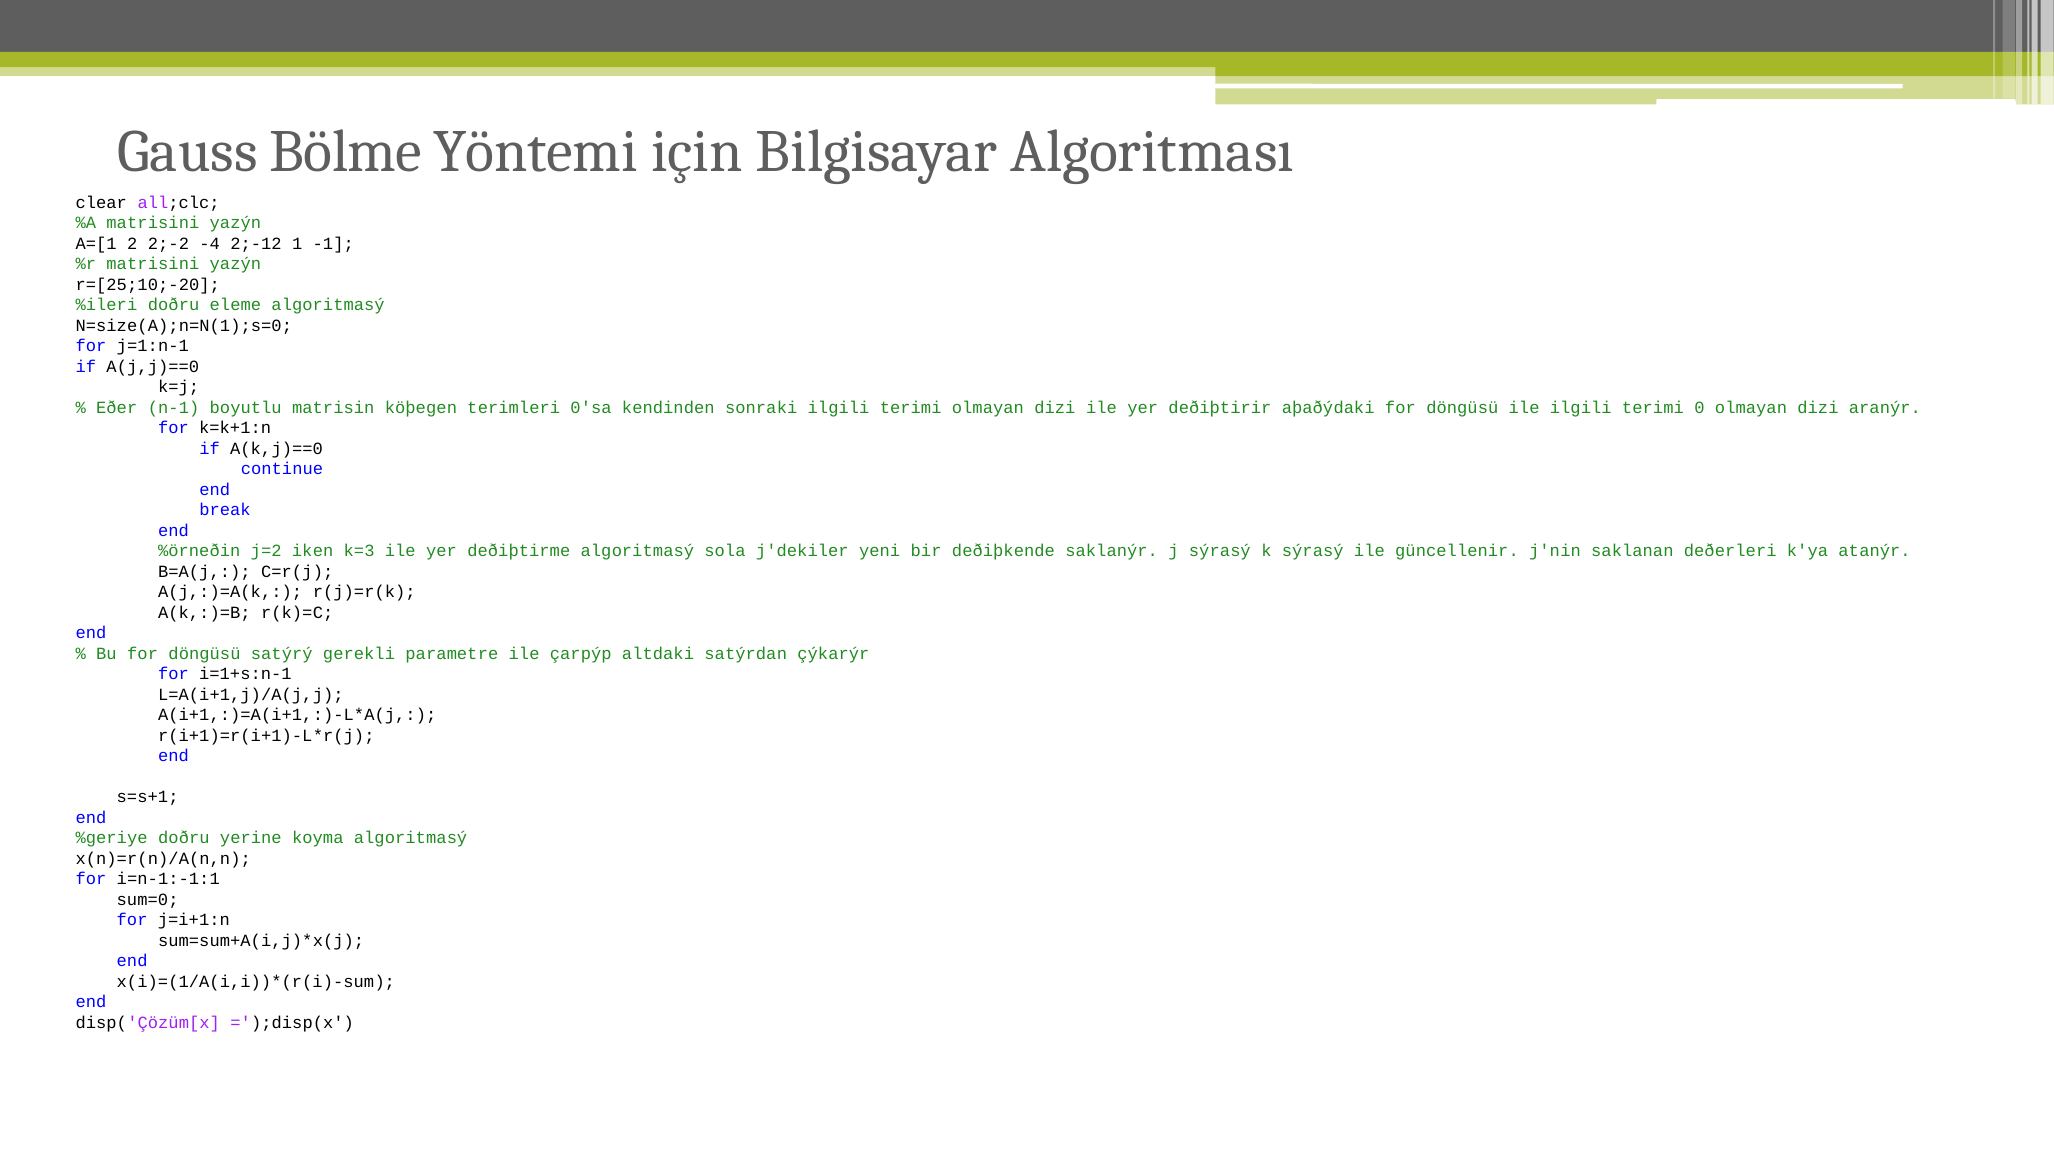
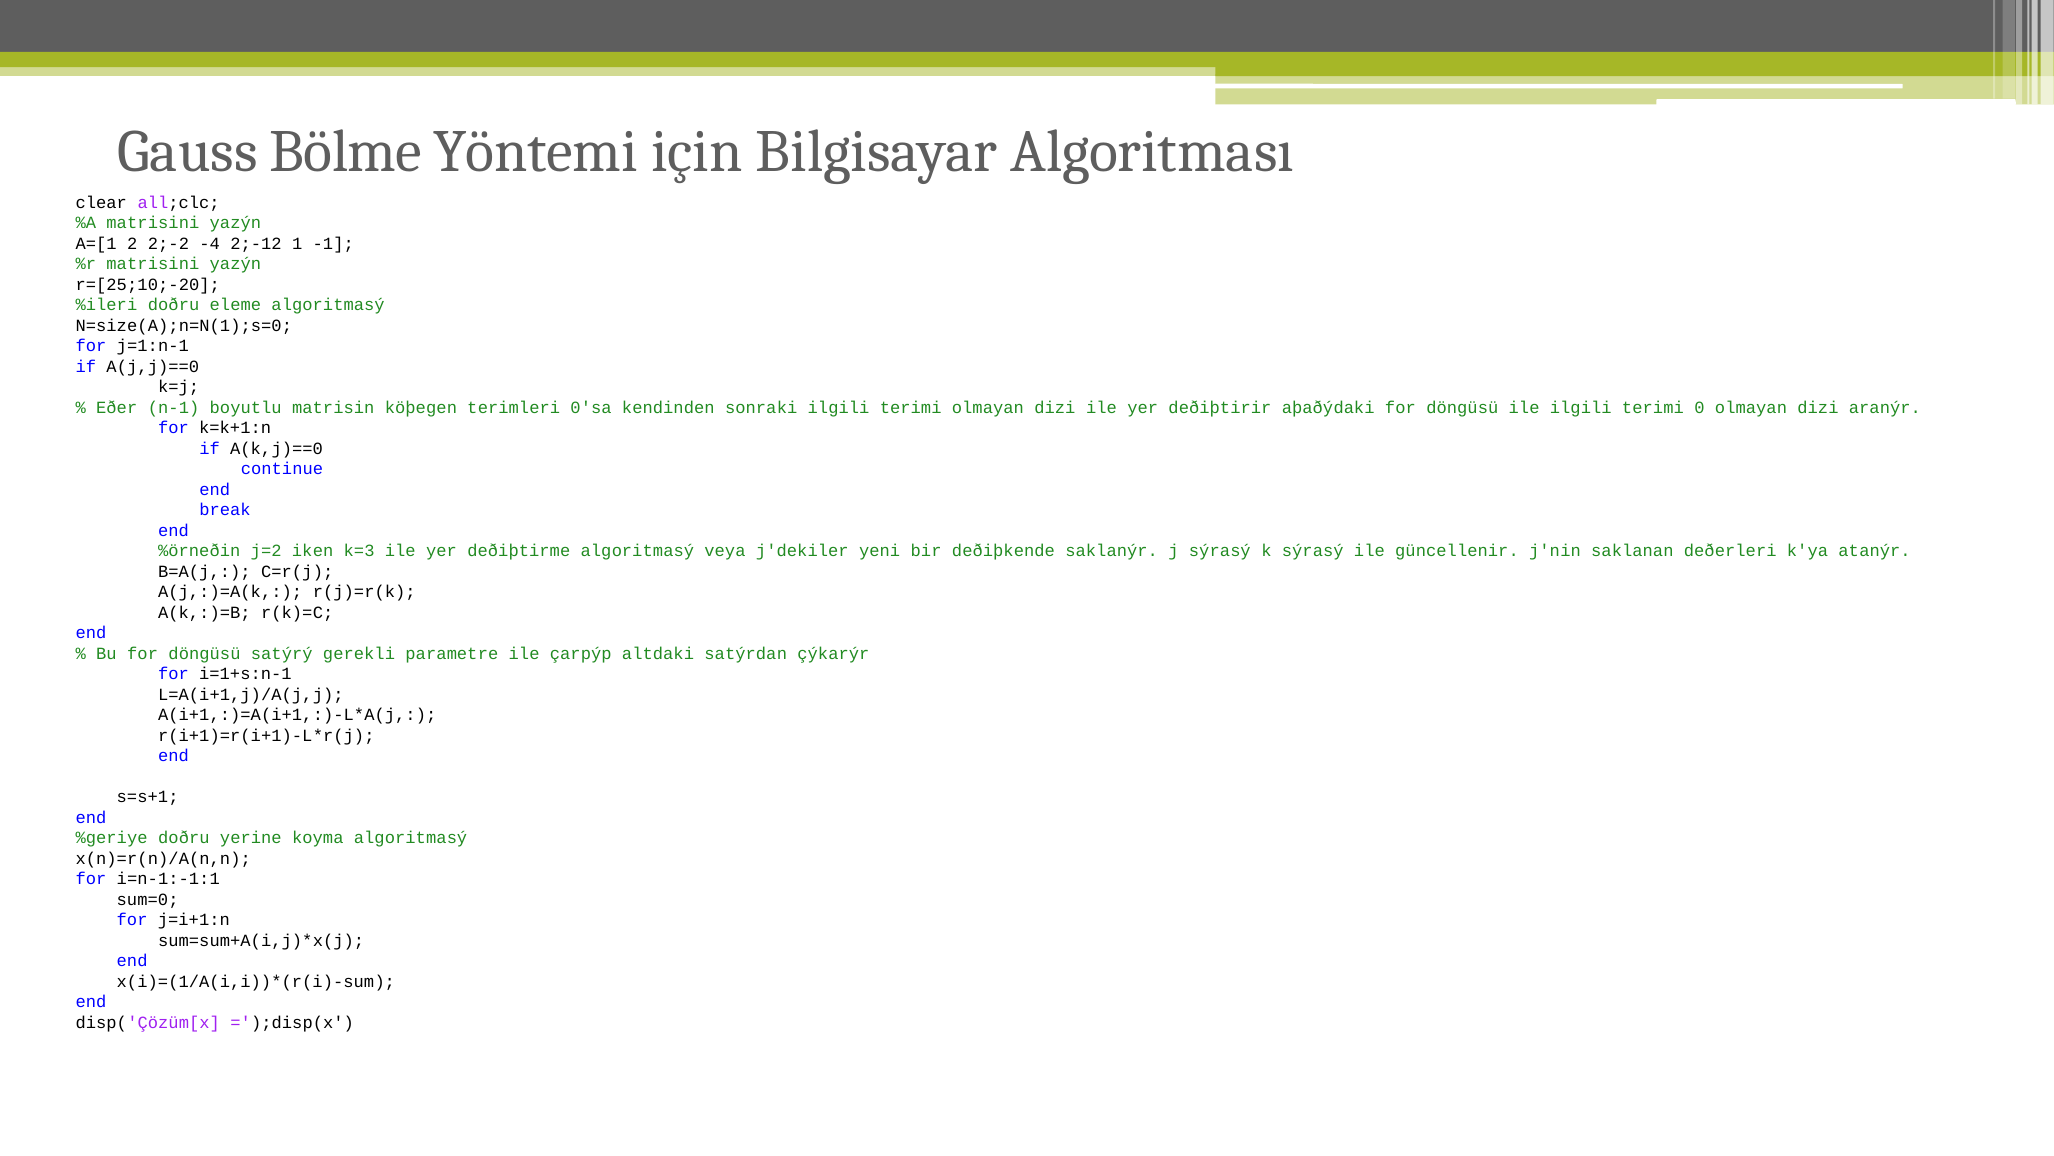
sola: sola -> veya (725, 551)
